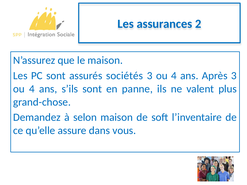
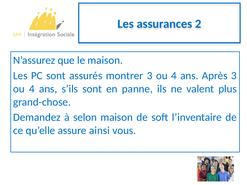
sociétés: sociétés -> montrer (125, 76)
dans: dans -> ainsi (99, 131)
